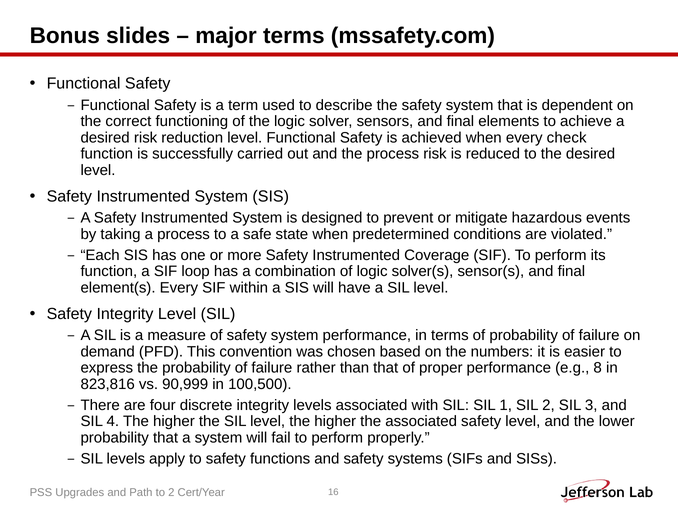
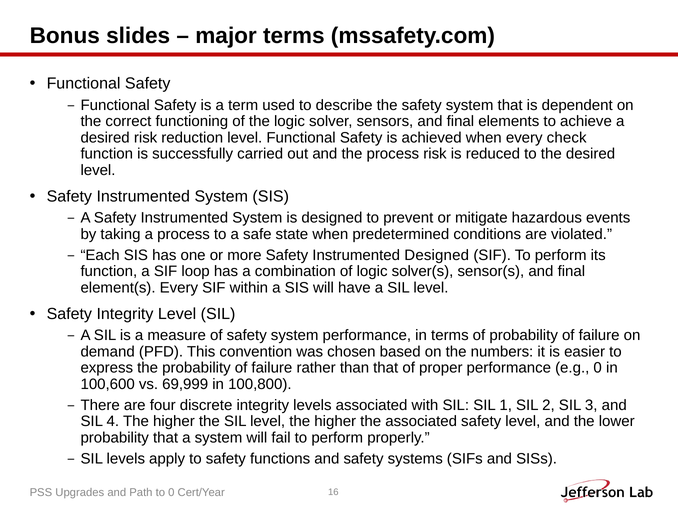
Instrumented Coverage: Coverage -> Designed (437, 255)
e.g 8: 8 -> 0 (598, 368)
823,816: 823,816 -> 100,600 (108, 384)
90,999: 90,999 -> 69,999 (185, 384)
100,500: 100,500 -> 100,800 (260, 384)
to 2: 2 -> 0 (171, 492)
